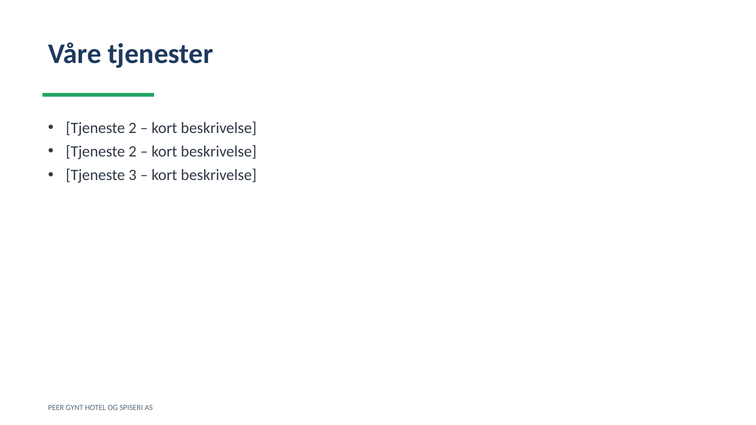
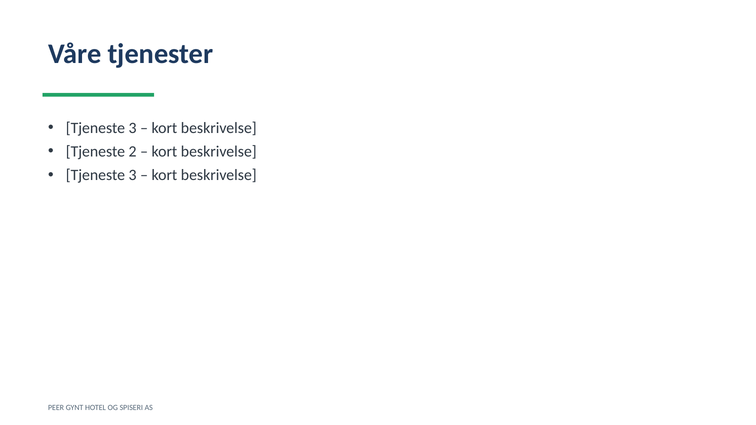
2: 2 -> 3 (133, 128)
